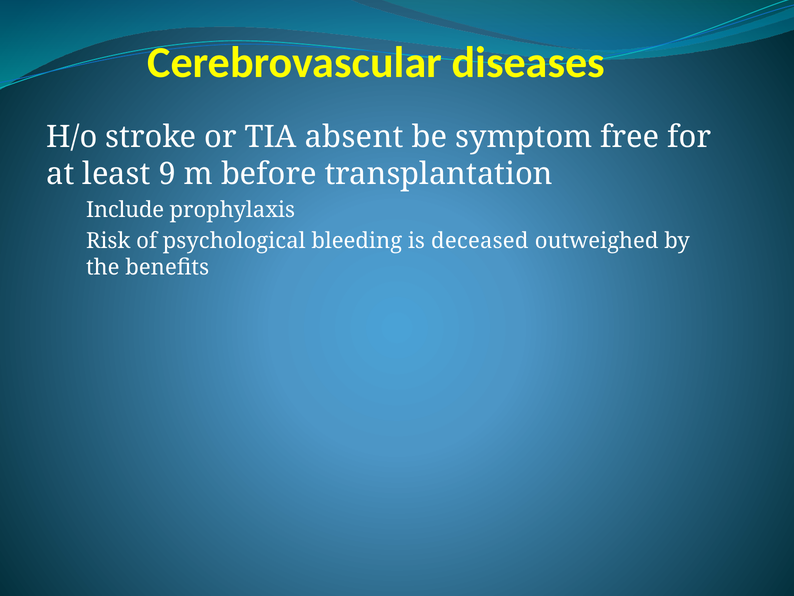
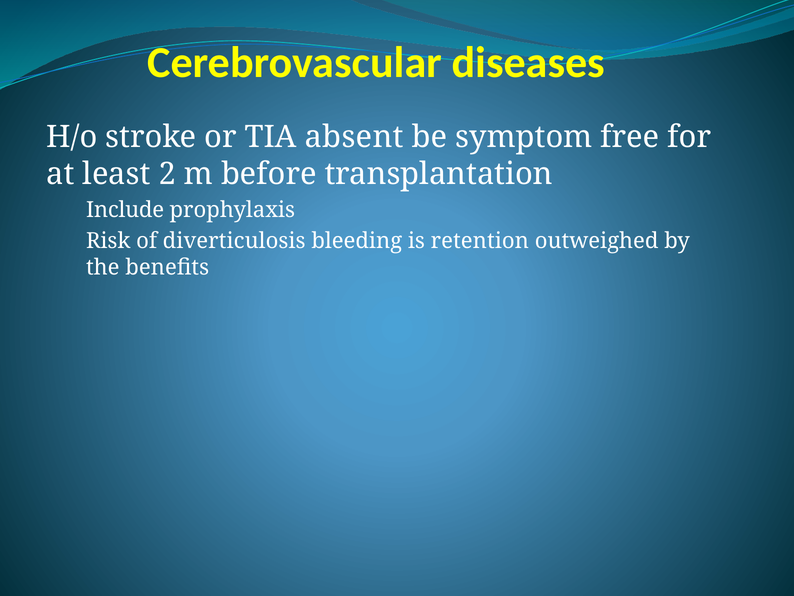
9: 9 -> 2 (167, 174)
psychological: psychological -> diverticulosis (234, 241)
deceased: deceased -> retention (480, 241)
